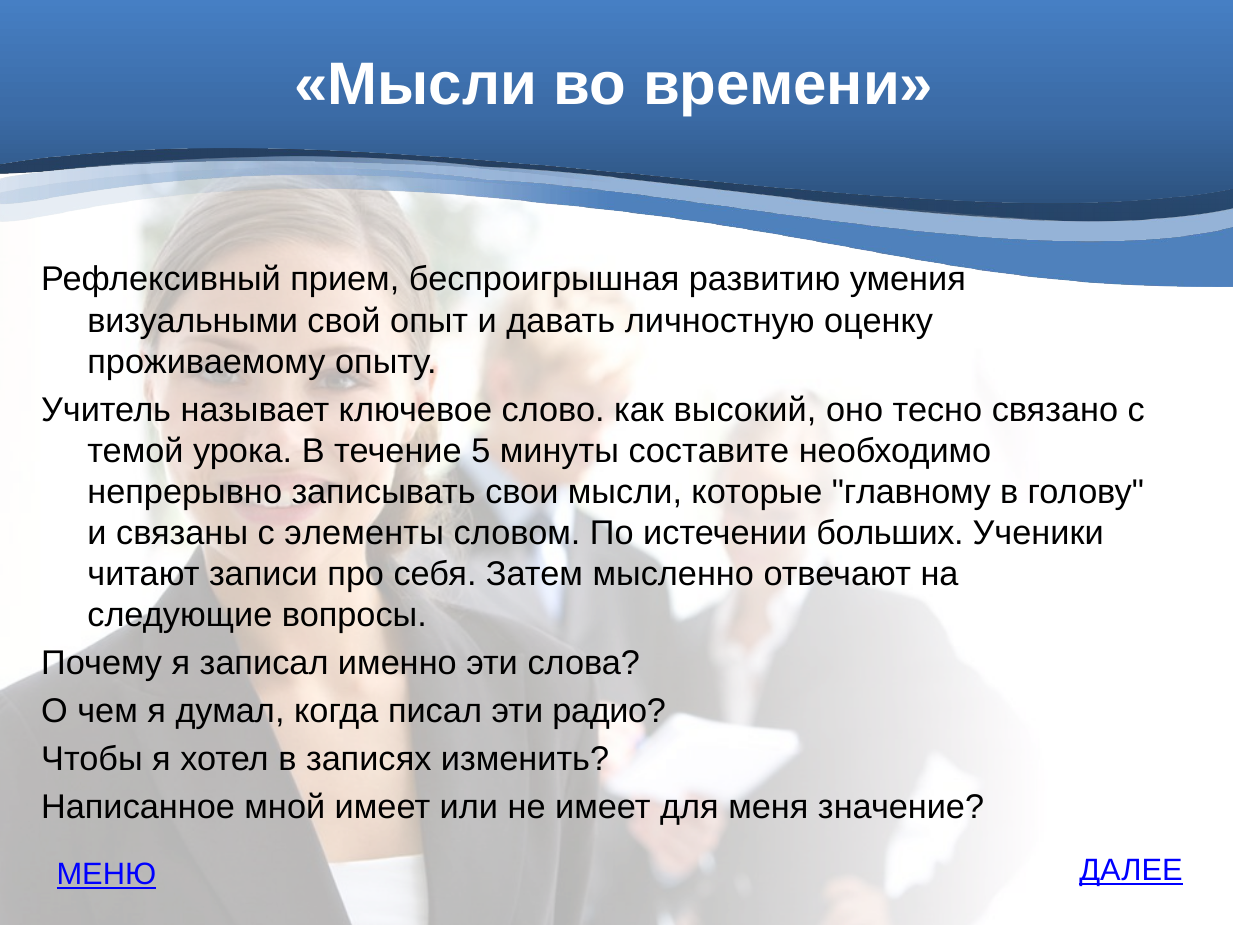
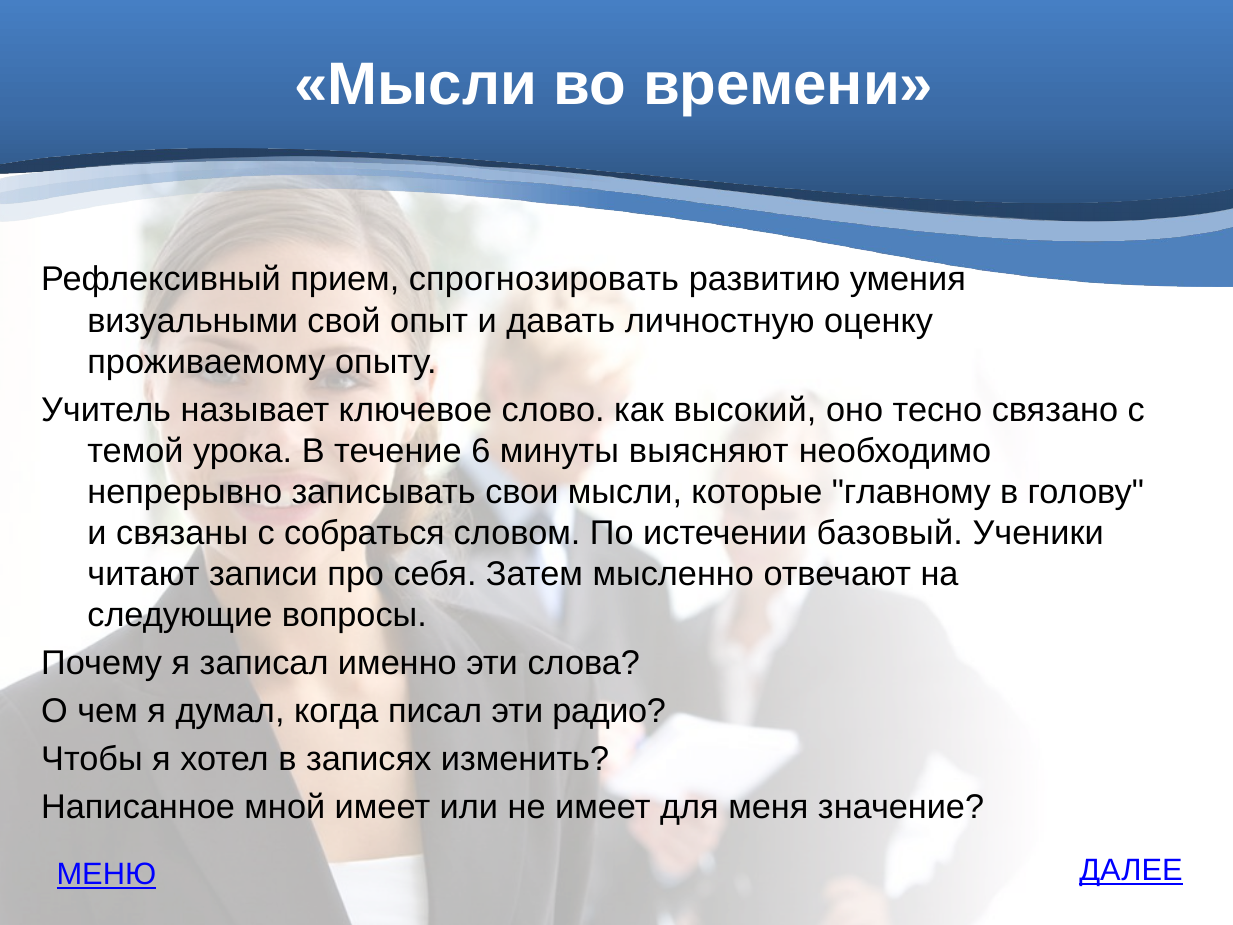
беспроигрышная: беспроигрышная -> спрогнозировать (544, 280)
5: 5 -> 6 (481, 451)
составите: составите -> выясняют (709, 451)
элементы: элементы -> собраться (364, 533)
больших: больших -> базовый (890, 533)
